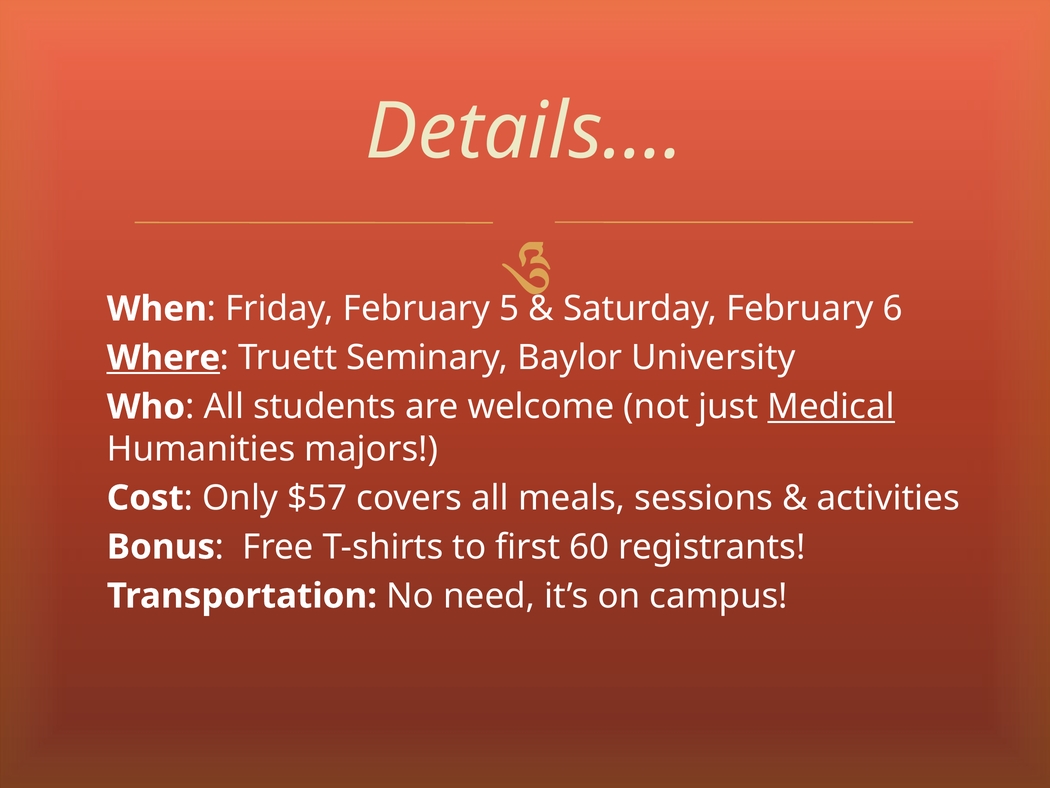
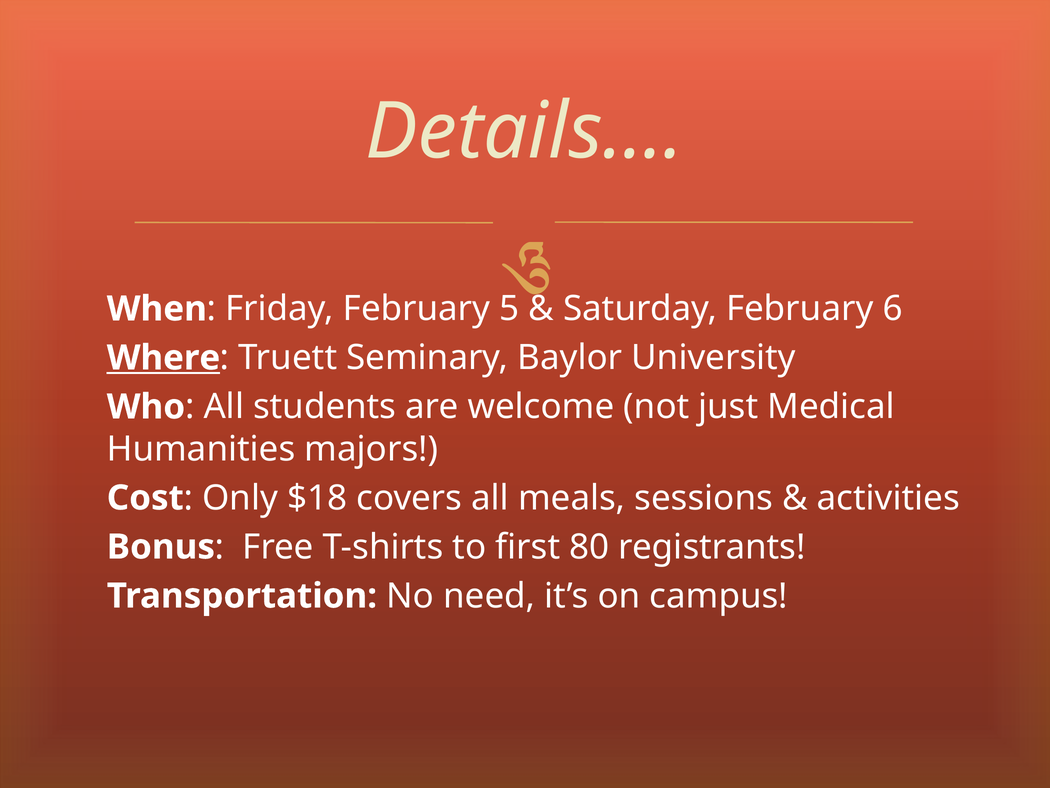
Medical underline: present -> none (831, 407)
$57: $57 -> $18 (317, 498)
60: 60 -> 80 (589, 547)
